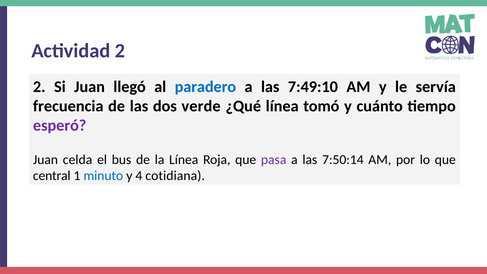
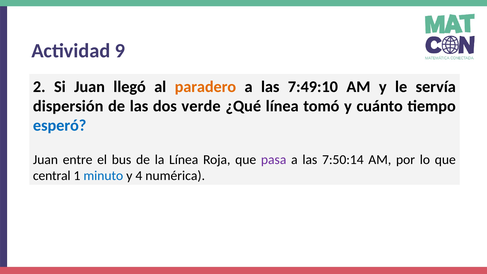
Actividad 2: 2 -> 9 (120, 51)
paradero colour: blue -> orange (205, 87)
frecuencia: frecuencia -> dispersión (68, 106)
esperó colour: purple -> blue (60, 126)
celda: celda -> entre (78, 160)
cotidiana: cotidiana -> numérica (175, 176)
